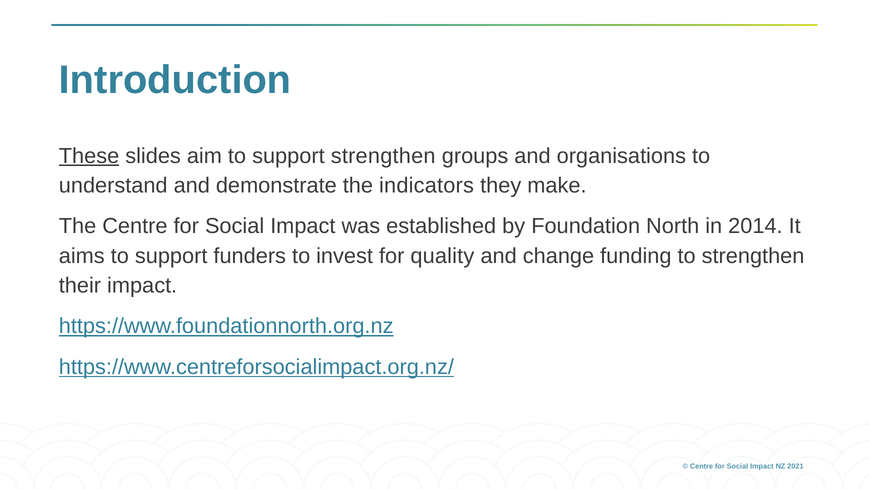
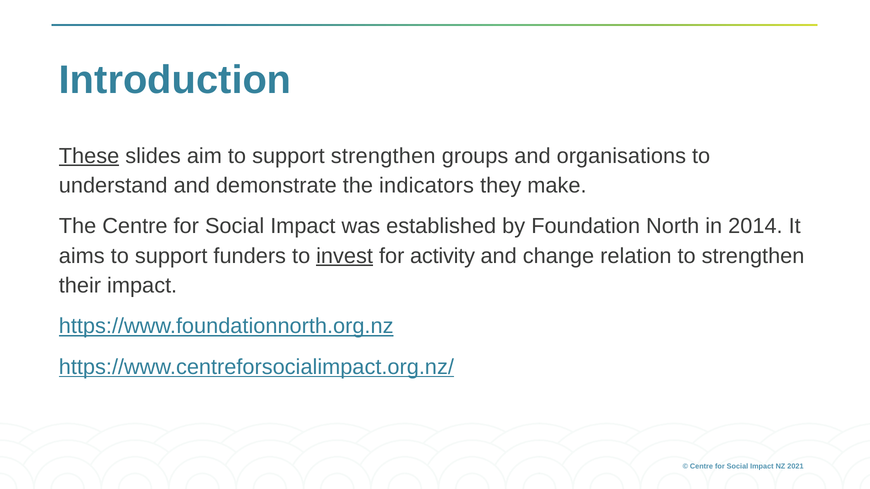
invest underline: none -> present (345, 256)
quality: quality -> activity (443, 256)
funding: funding -> relation (636, 256)
